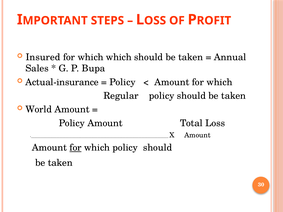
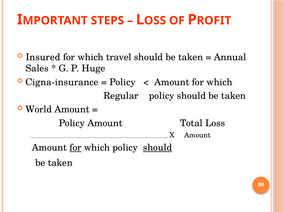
which which: which -> travel (119, 57)
Bupa: Bupa -> Huge (94, 69)
Actual-insurance: Actual-insurance -> Cigna-insurance (62, 82)
should underline: none -> present (158, 148)
